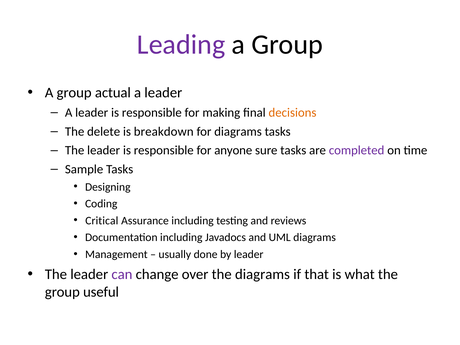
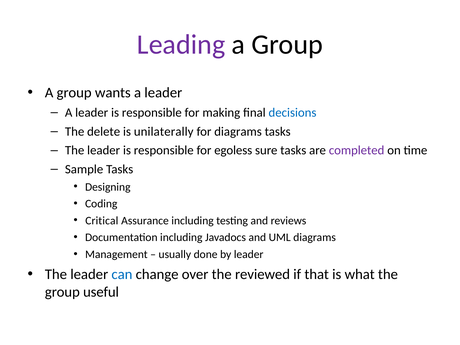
actual: actual -> wants (113, 93)
decisions colour: orange -> blue (293, 113)
breakdown: breakdown -> unilaterally (164, 131)
anyone: anyone -> egoless (233, 150)
can colour: purple -> blue (122, 274)
the diagrams: diagrams -> reviewed (262, 274)
